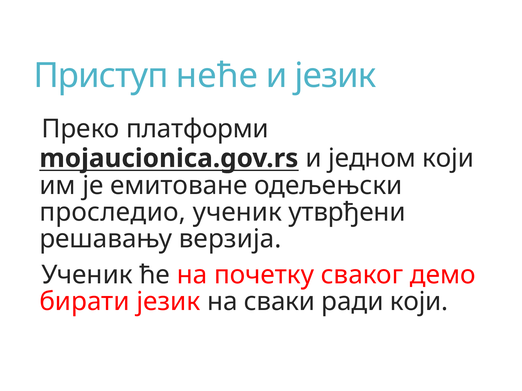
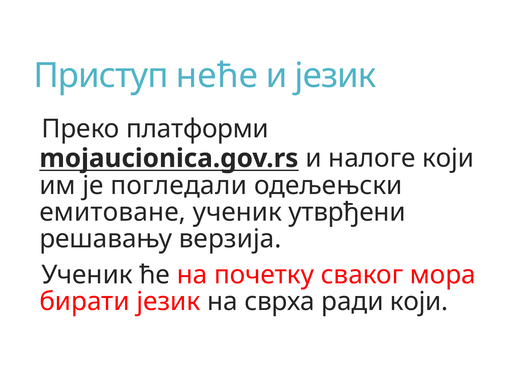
једном: једном -> налоге (372, 159)
емитоване: емитоване -> погледали (179, 186)
проследио: проследио -> емитоване (113, 213)
демо: демо -> мора (443, 275)
сваки: сваки -> сврха (280, 302)
